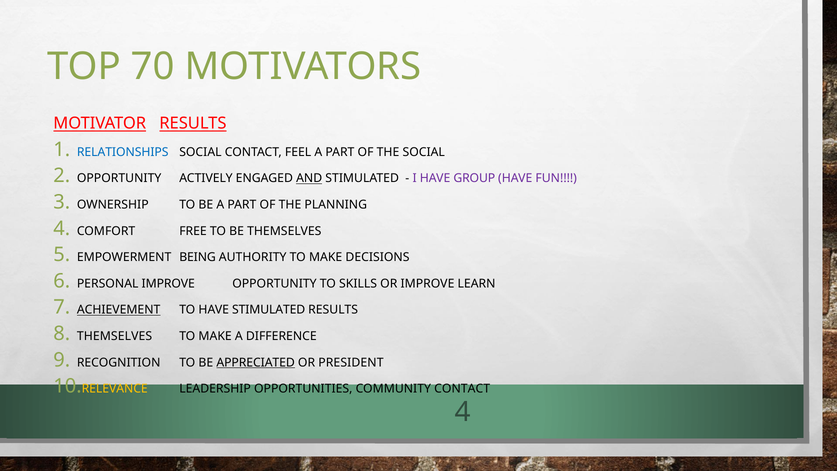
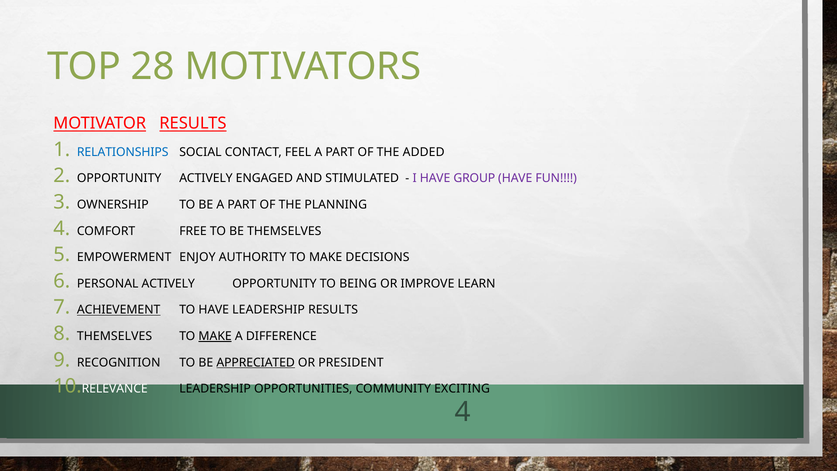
70: 70 -> 28 (153, 66)
THE SOCIAL: SOCIAL -> ADDED (424, 152)
AND underline: present -> none (309, 178)
BEING: BEING -> ENJOY (197, 257)
PERSONAL IMPROVE: IMPROVE -> ACTIVELY (168, 284)
SKILLS: SKILLS -> BEING (358, 284)
HAVE STIMULATED: STIMULATED -> LEADERSHIP (269, 310)
MAKE underline: none -> present (215, 336)
RELEVANCE colour: yellow -> white (115, 389)
COMMUNITY CONTACT: CONTACT -> EXCITING (462, 389)
